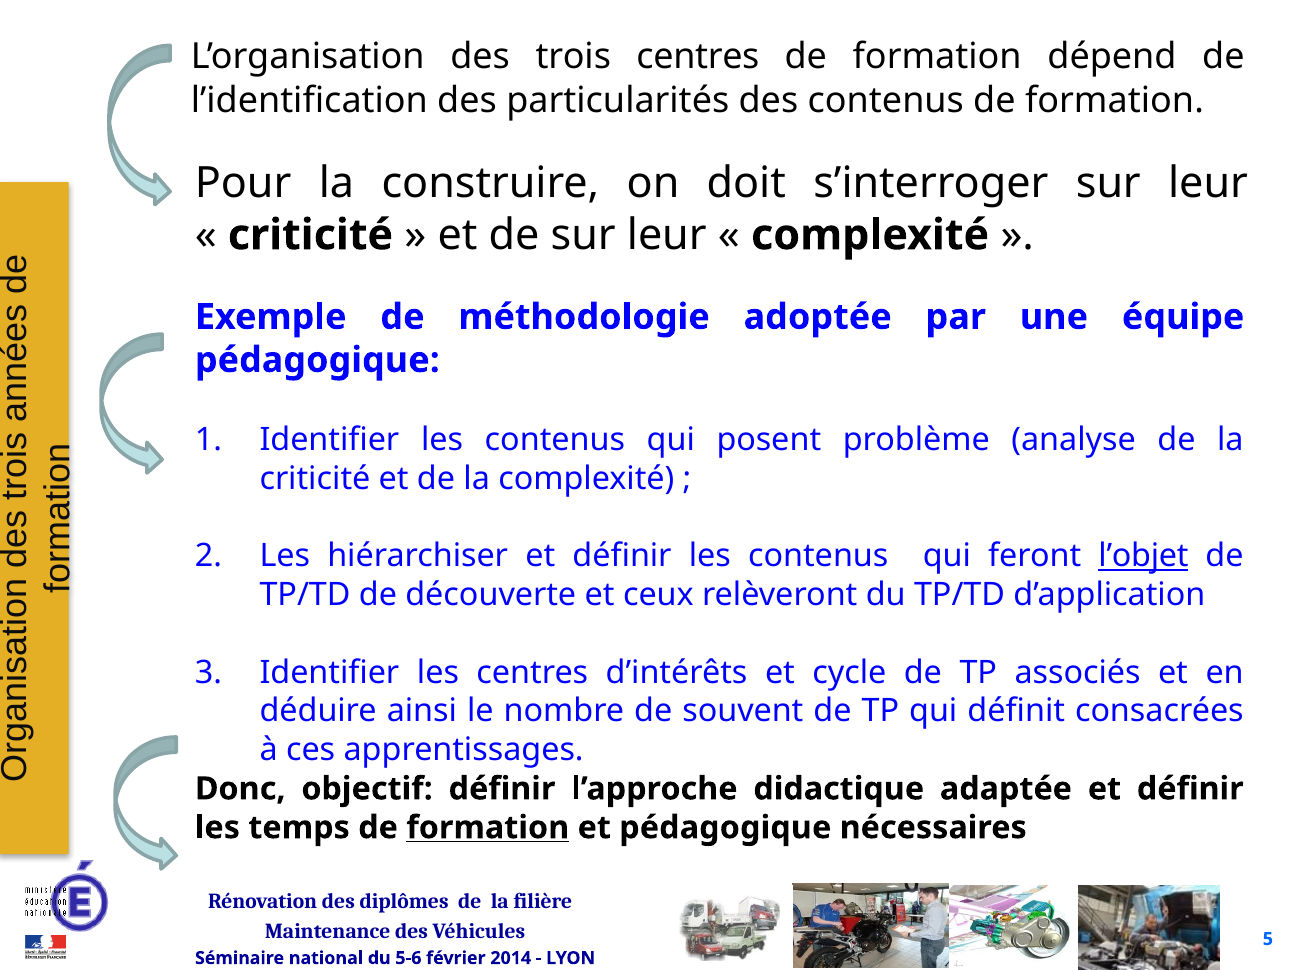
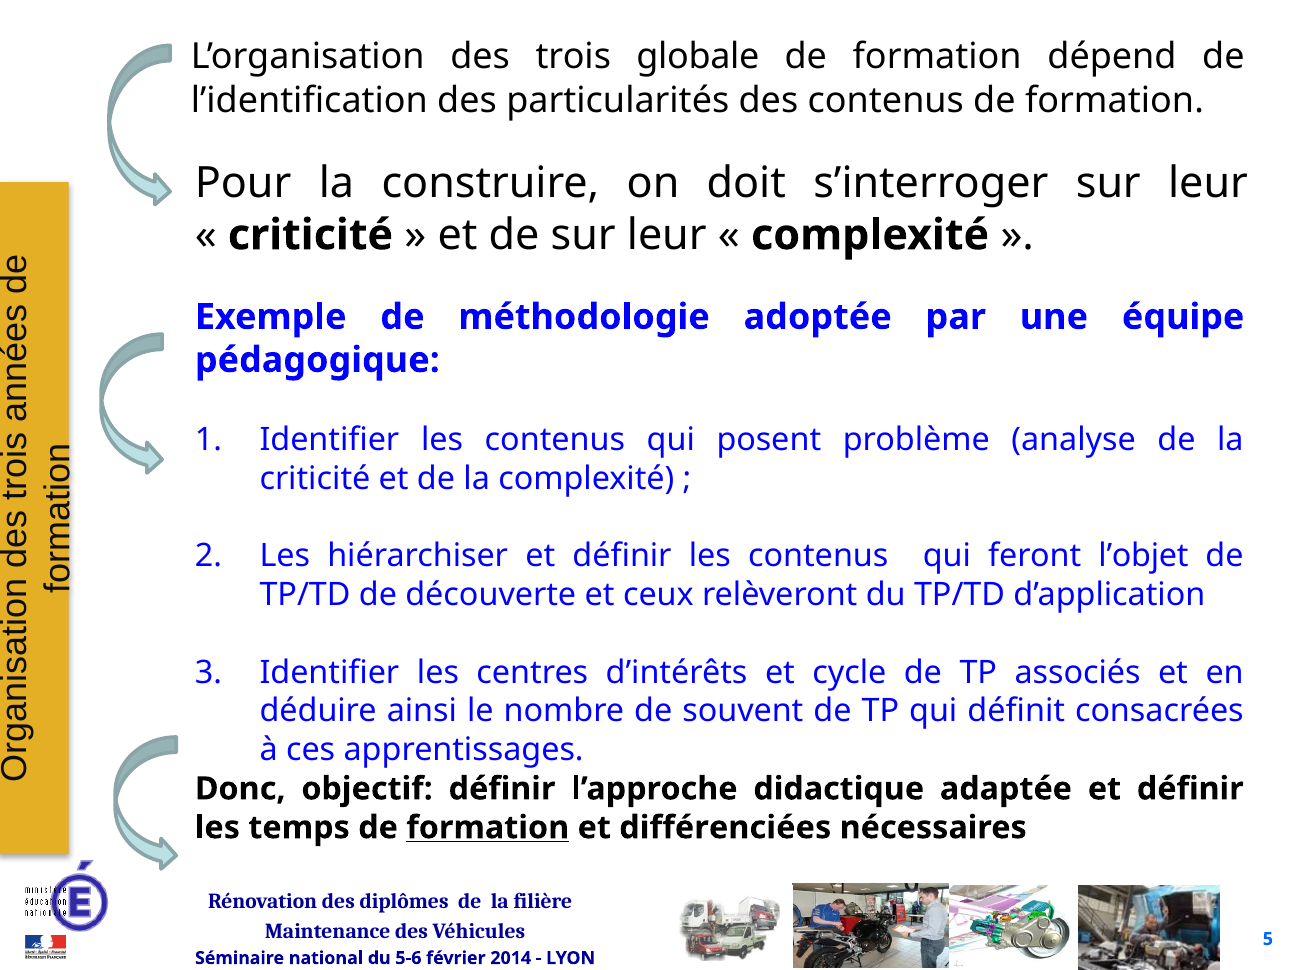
trois centres: centres -> globale (698, 57)
l’objet underline: present -> none (1144, 556)
et pédagogique: pédagogique -> différenciées (725, 827)
